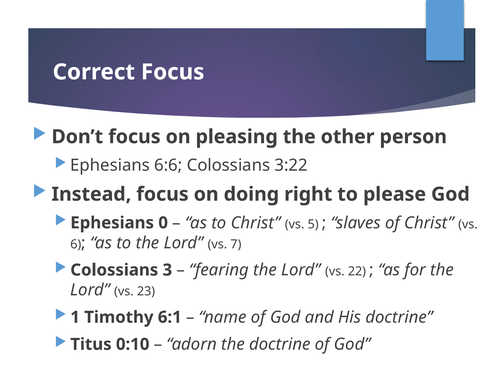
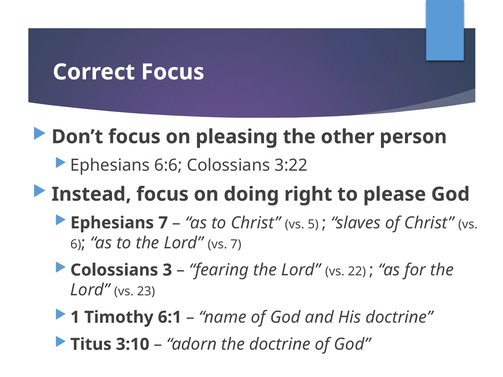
Ephesians 0: 0 -> 7 (163, 223)
0:10: 0:10 -> 3:10 (133, 345)
